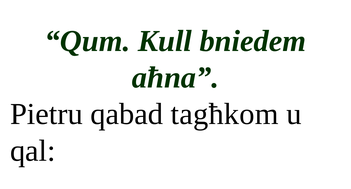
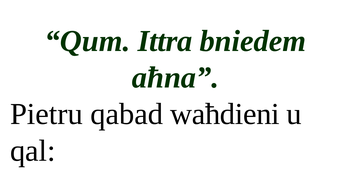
Kull: Kull -> Ittra (165, 41)
tagħkom: tagħkom -> waħdieni (225, 114)
